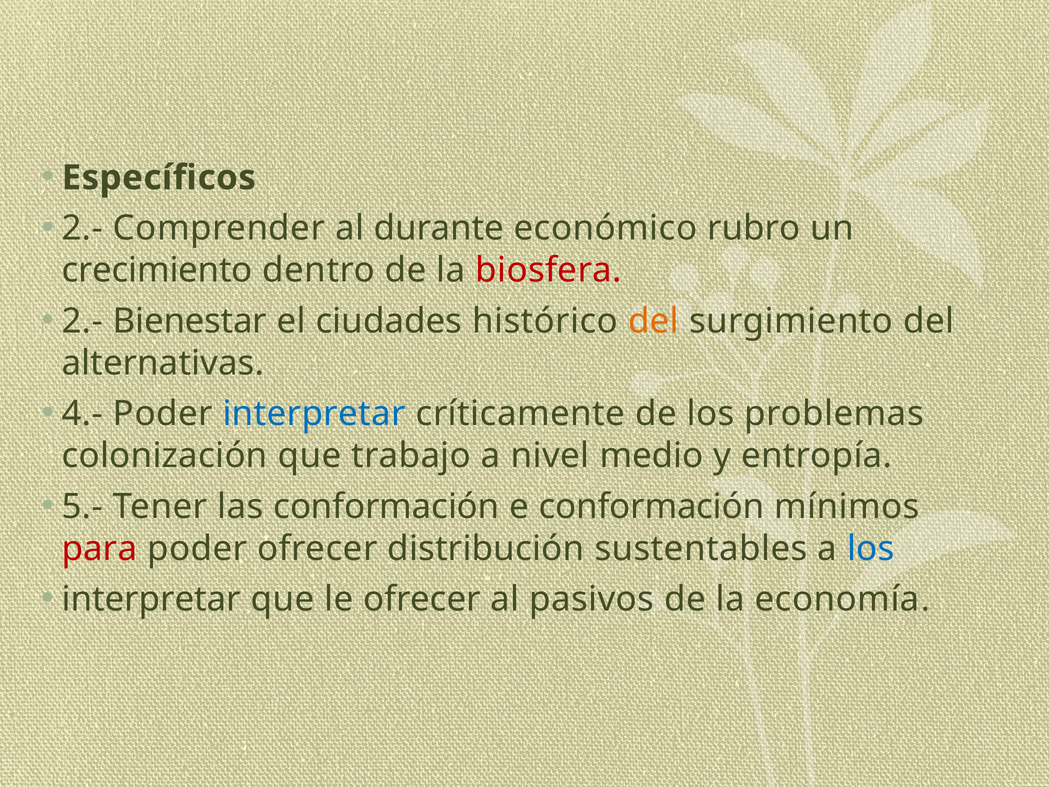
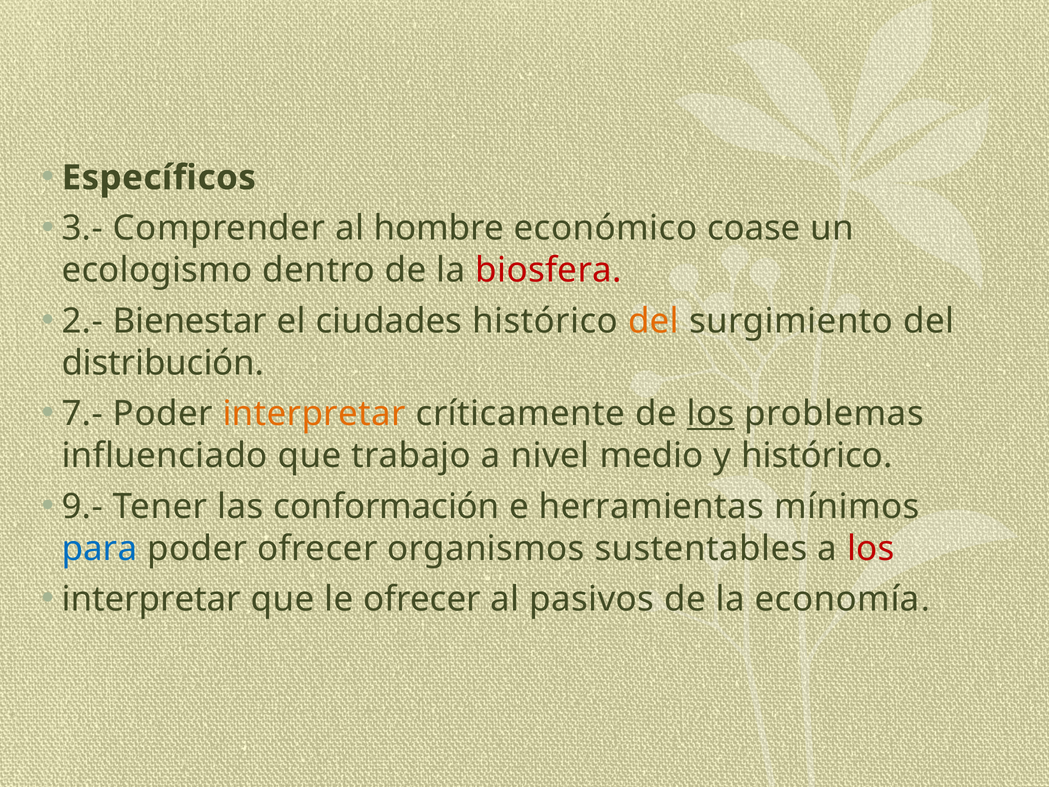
2.-: 2.- -> 3.- (82, 228)
durante: durante -> hombre (439, 228)
rubro: rubro -> coase (754, 228)
crecimiento: crecimiento -> ecologismo (157, 270)
alternativas: alternativas -> distribución (163, 363)
4.-: 4.- -> 7.- (82, 414)
interpretar colour: blue -> orange (314, 414)
los underline: none -> present (711, 414)
colonización: colonización -> influenciado (165, 456)
y entropía: entropía -> histórico (817, 456)
5.-: 5.- -> 9.- (82, 506)
e conformación: conformación -> herramientas (651, 506)
para colour: red -> blue (99, 548)
distribución: distribución -> organismos (486, 548)
los colour: blue -> red (871, 548)
